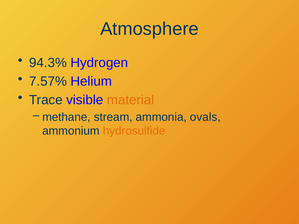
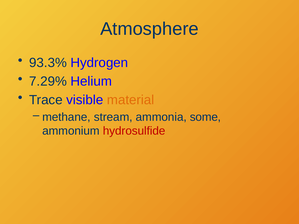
94.3%: 94.3% -> 93.3% (48, 63)
7.57%: 7.57% -> 7.29% (48, 81)
ovals: ovals -> some (205, 117)
hydrosulfide colour: orange -> red (134, 131)
